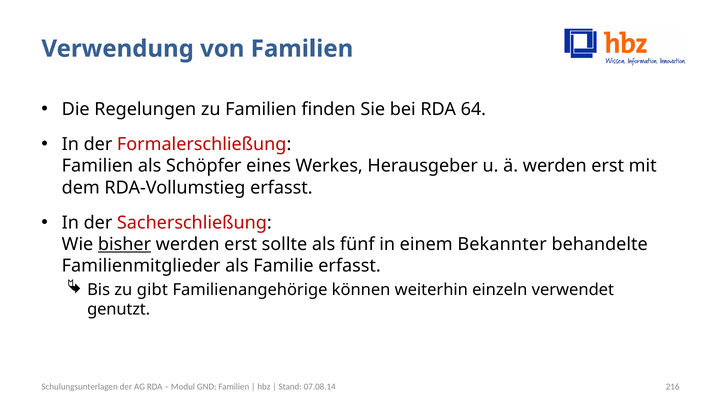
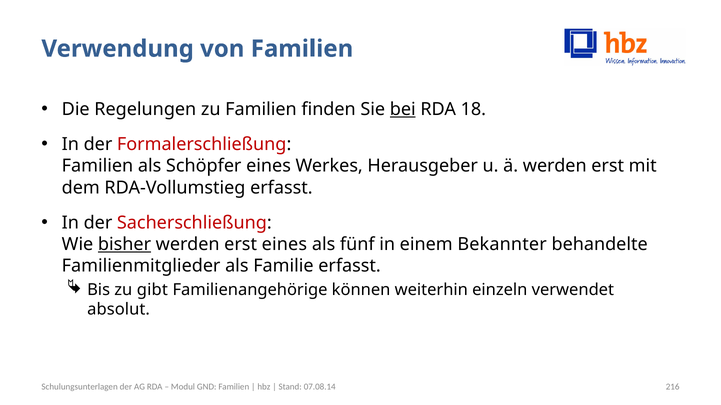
bei underline: none -> present (403, 109)
64: 64 -> 18 (473, 109)
erst sollte: sollte -> eines (284, 245)
genutzt: genutzt -> absolut (119, 310)
